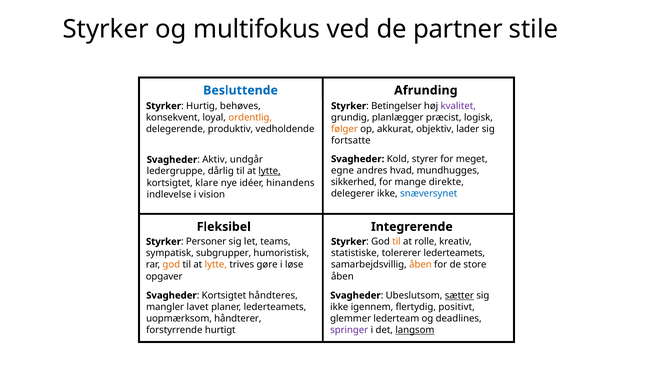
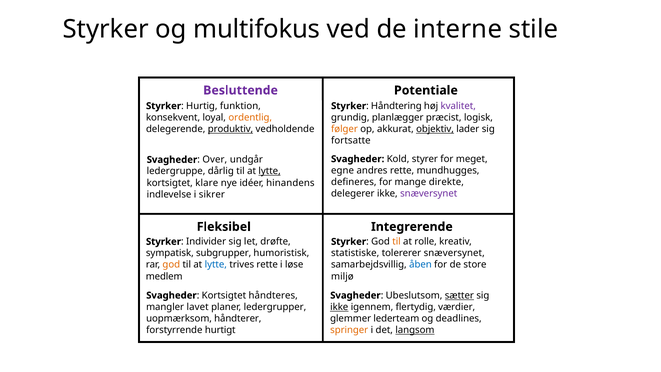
partner: partner -> interne (458, 29)
Besluttende colour: blue -> purple (241, 90)
Afrunding: Afrunding -> Potentiale (426, 90)
behøves: behøves -> funktion (240, 106)
Betingelser: Betingelser -> Håndtering (396, 106)
produktiv underline: none -> present (231, 129)
objektiv underline: none -> present (435, 129)
Aktiv: Aktiv -> Over (215, 160)
andres hvad: hvad -> rette (402, 170)
sikkerhed: sikkerhed -> defineres (354, 182)
snæversynet colour: blue -> purple (429, 194)
vision: vision -> sikrer (212, 194)
Personer: Personer -> Individer (206, 242)
teams: teams -> drøfte (275, 242)
tolererer lederteamets: lederteamets -> snæversynet (454, 253)
lytte colour: orange -> blue (216, 265)
trives gøre: gøre -> rette (267, 265)
åben colour: orange -> blue (420, 265)
opgaver: opgaver -> medlem (164, 276)
åben: åben -> miljø (342, 276)
planer lederteamets: lederteamets -> ledergrupper (275, 307)
ikke underline: none -> present (339, 307)
positivt: positivt -> værdier (457, 307)
springer colour: purple -> orange (349, 330)
